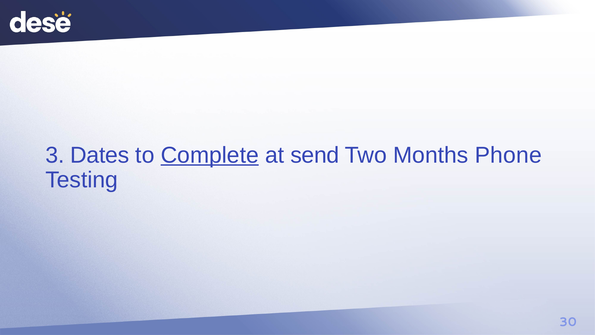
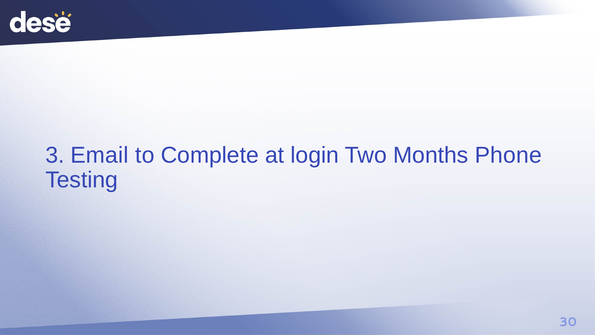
Dates: Dates -> Email (100, 155)
Complete underline: present -> none (210, 155)
send: send -> login (315, 155)
